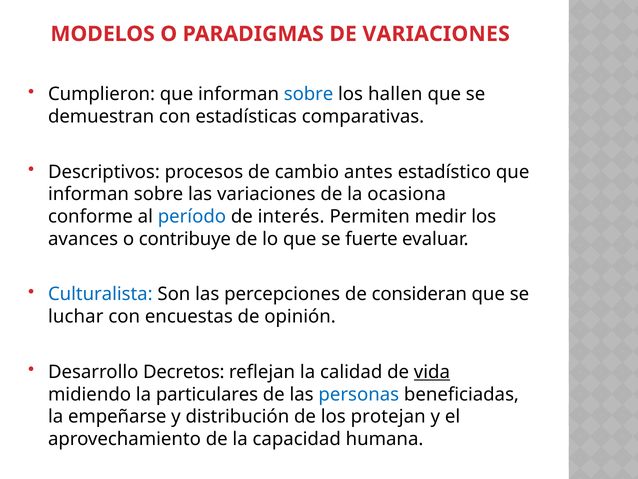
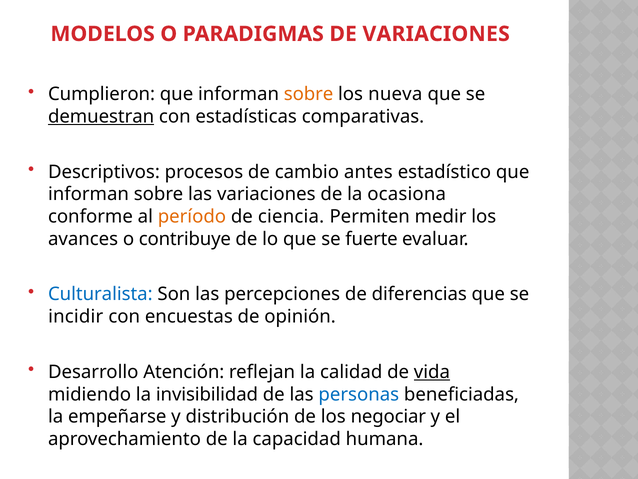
sobre colour: blue -> orange (309, 94)
hallen: hallen -> nueva (395, 94)
demuestran underline: none -> present (101, 116)
período colour: blue -> orange (192, 216)
interés: interés -> ciencia (291, 216)
consideran: consideran -> diferencias (419, 294)
luchar: luchar -> incidir (76, 316)
Decretos: Decretos -> Atención (184, 372)
particulares: particulares -> invisibilidad (207, 394)
protejan: protejan -> negociar (388, 416)
